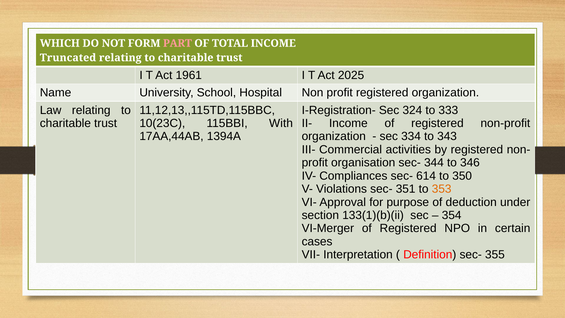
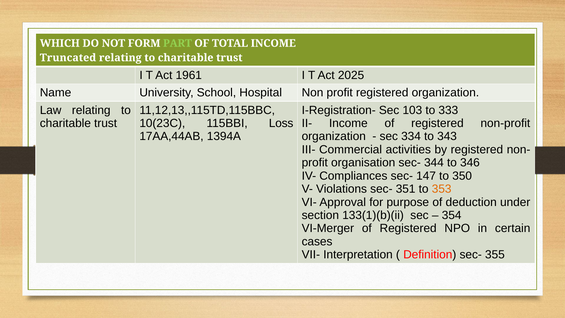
PART colour: pink -> light green (177, 43)
324: 324 -> 103 (412, 110)
With: With -> Loss (281, 123)
614: 614 -> 147 (426, 176)
